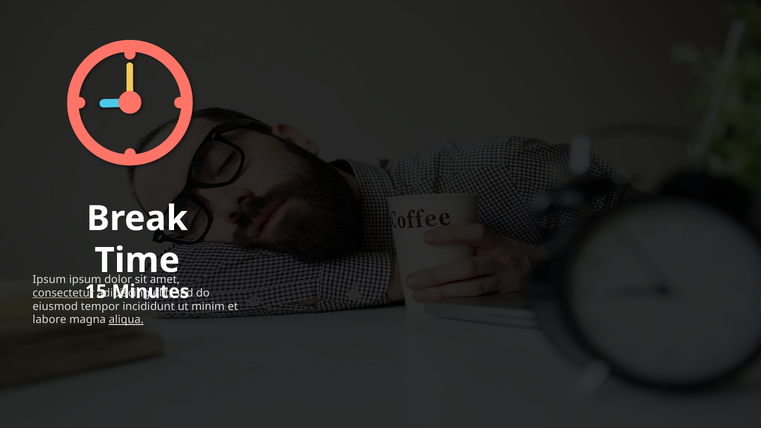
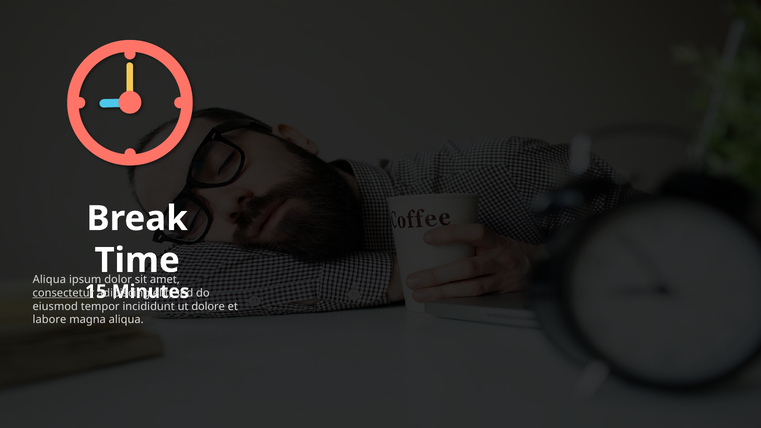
Ipsum: Ipsum -> Aliqua (49, 280)
minim: minim -> dolore (208, 306)
aliqua underline: present -> none (126, 320)
